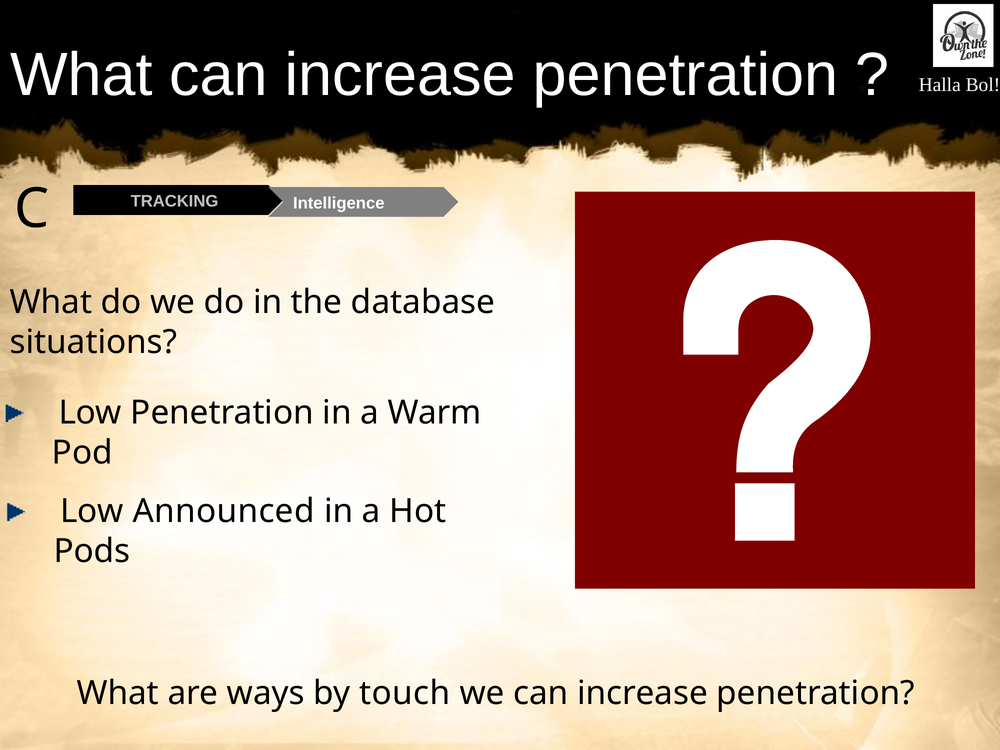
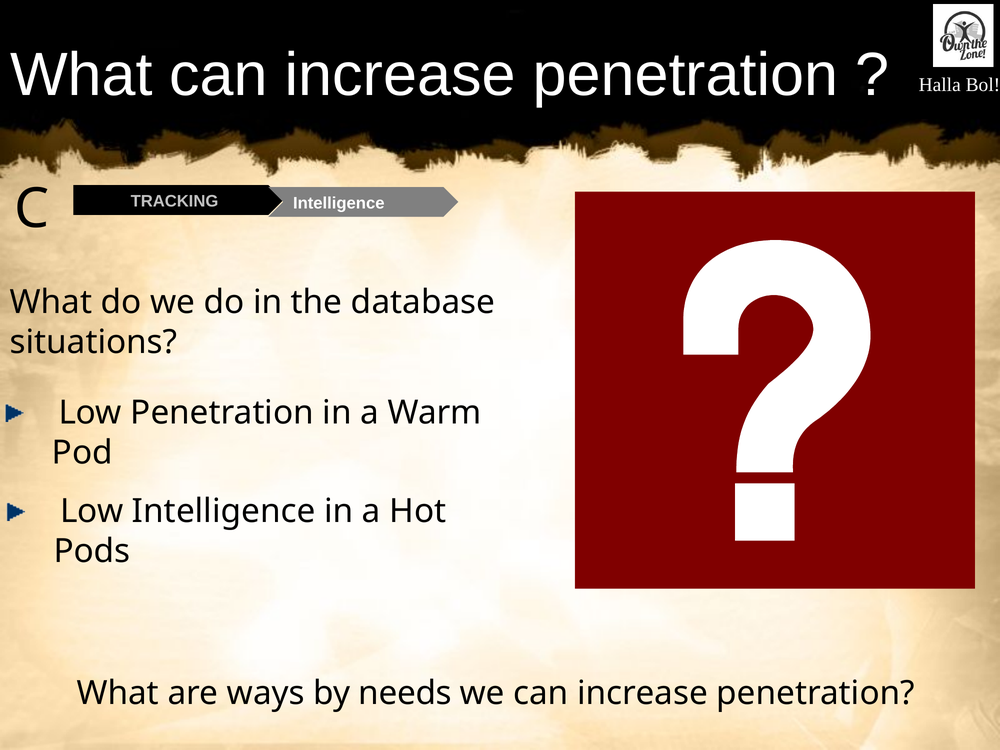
Low Announced: Announced -> Intelligence (224, 511)
touch: touch -> needs (405, 693)
